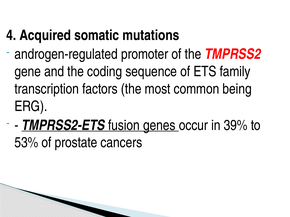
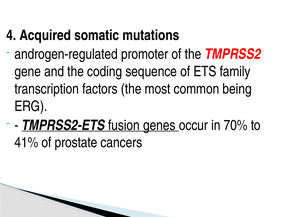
39%: 39% -> 70% (236, 126)
53%: 53% -> 41% (26, 143)
